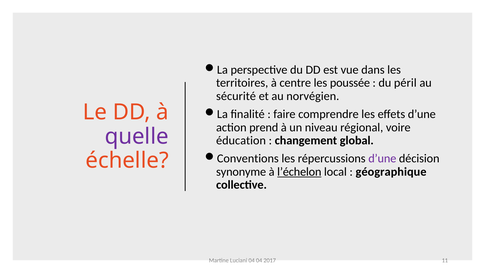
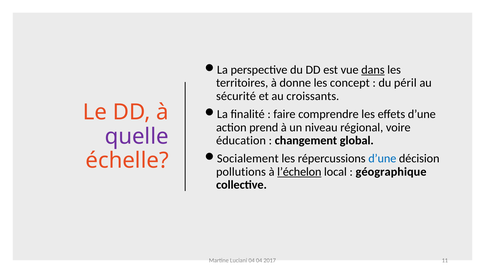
dans underline: none -> present (373, 70)
centre: centre -> donne (295, 83)
poussée: poussée -> concept (350, 83)
norvégien: norvégien -> croissants (313, 96)
Conventions: Conventions -> Socialement (248, 158)
d’une colour: purple -> blue (382, 158)
synonyme: synonyme -> pollutions (241, 172)
